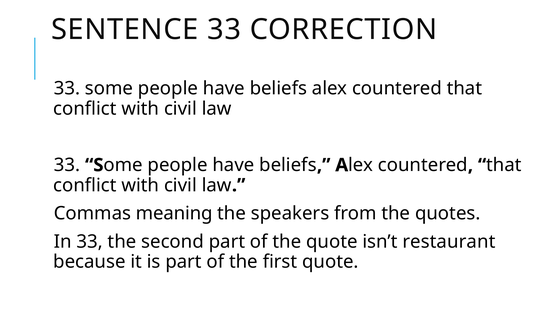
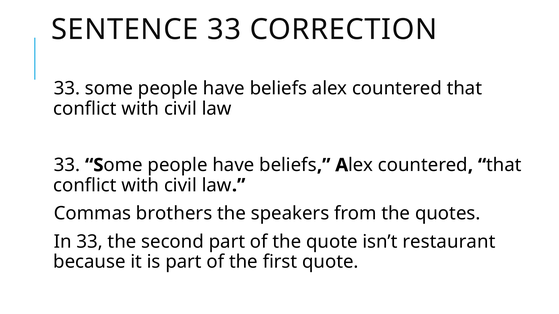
meaning: meaning -> brothers (174, 214)
